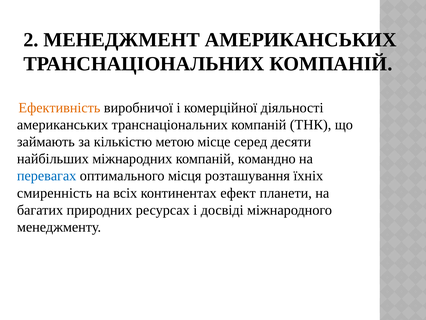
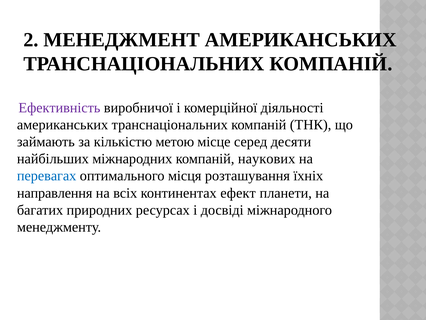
Ефективність colour: orange -> purple (59, 107)
командно: командно -> наукових (267, 159)
смиренність: смиренність -> направлення (55, 193)
